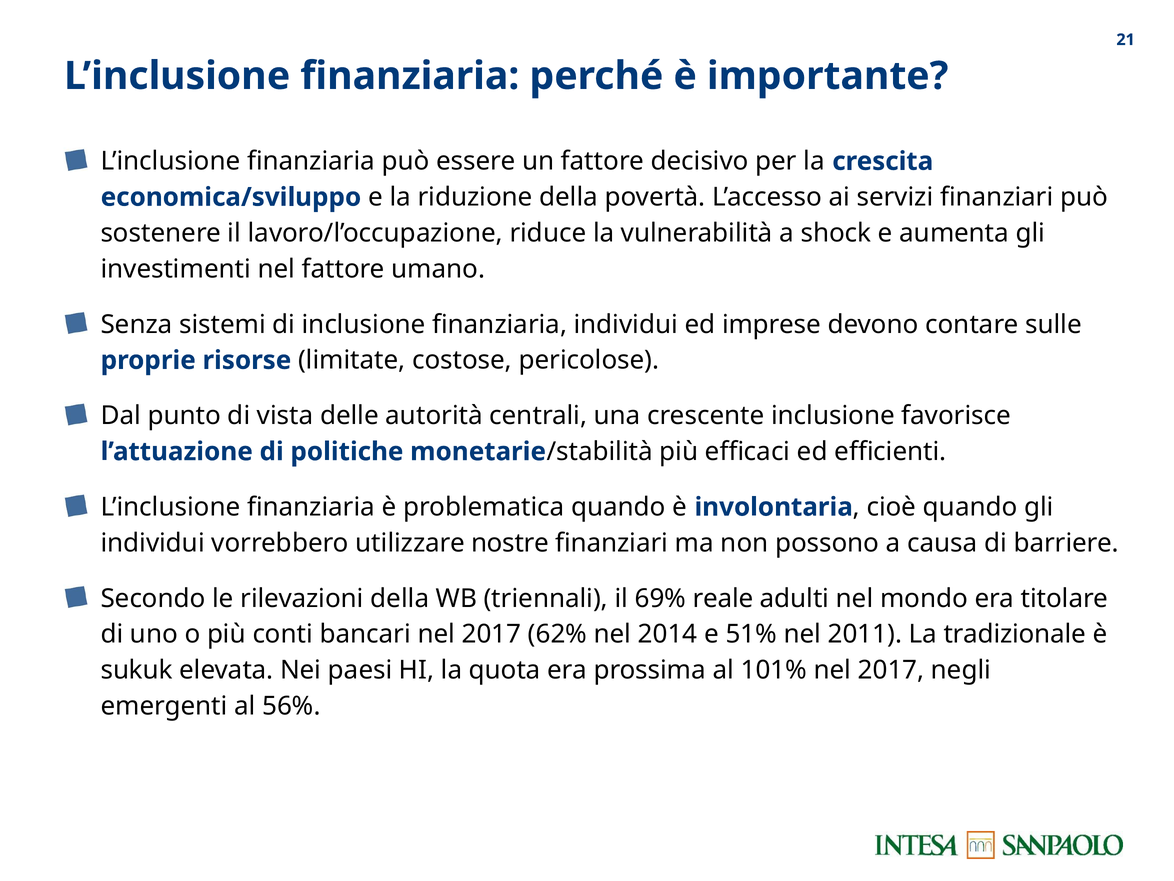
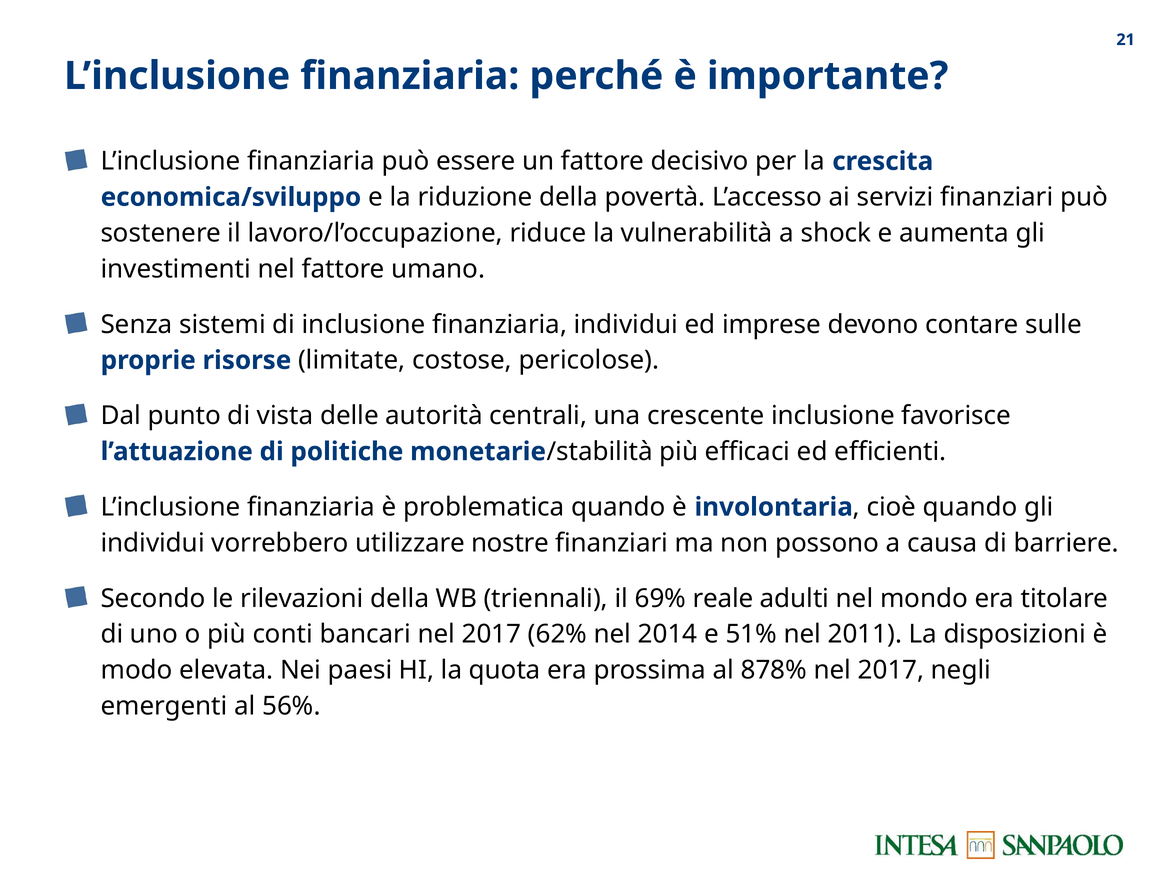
tradizionale: tradizionale -> disposizioni (1015, 634)
sukuk: sukuk -> modo (137, 670)
101%: 101% -> 878% (774, 670)
